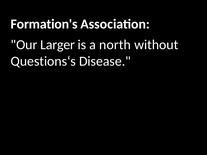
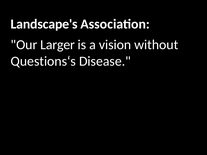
Formation's: Formation's -> Landscape's (44, 24)
north: north -> vision (115, 45)
